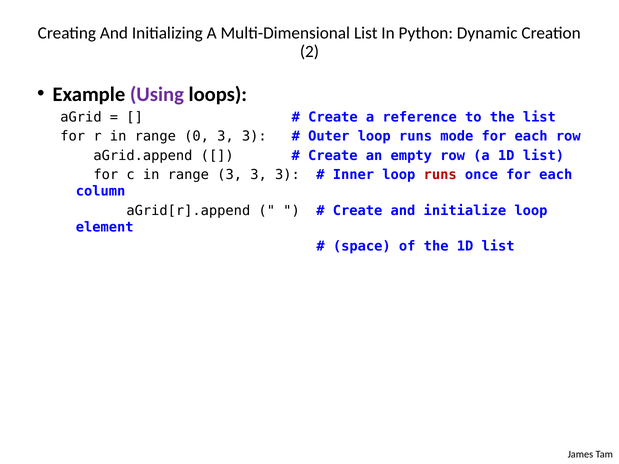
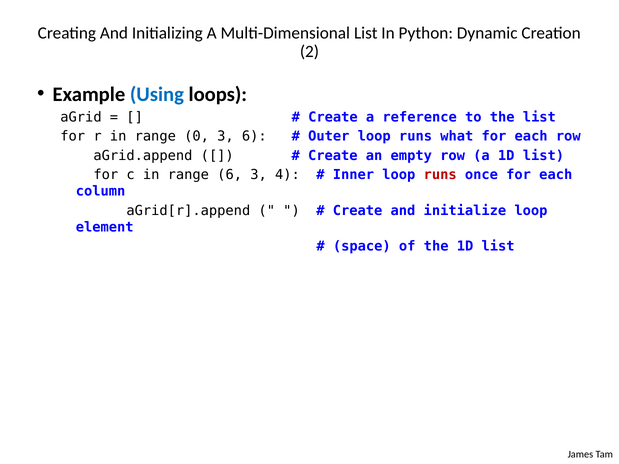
Using colour: purple -> blue (157, 94)
0 3 3: 3 -> 6 (254, 136)
mode: mode -> what (457, 136)
range 3: 3 -> 6 (230, 175)
3: 3 -> 4 (287, 175)
